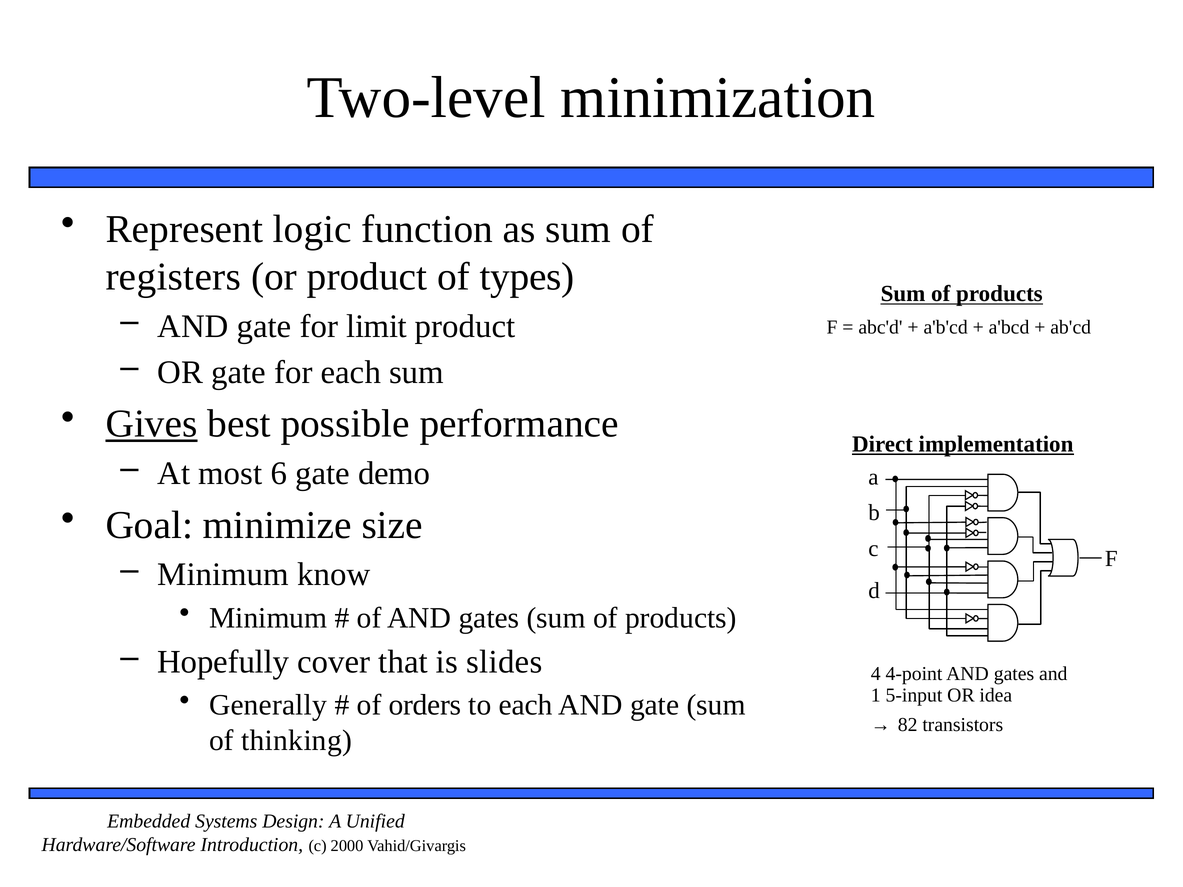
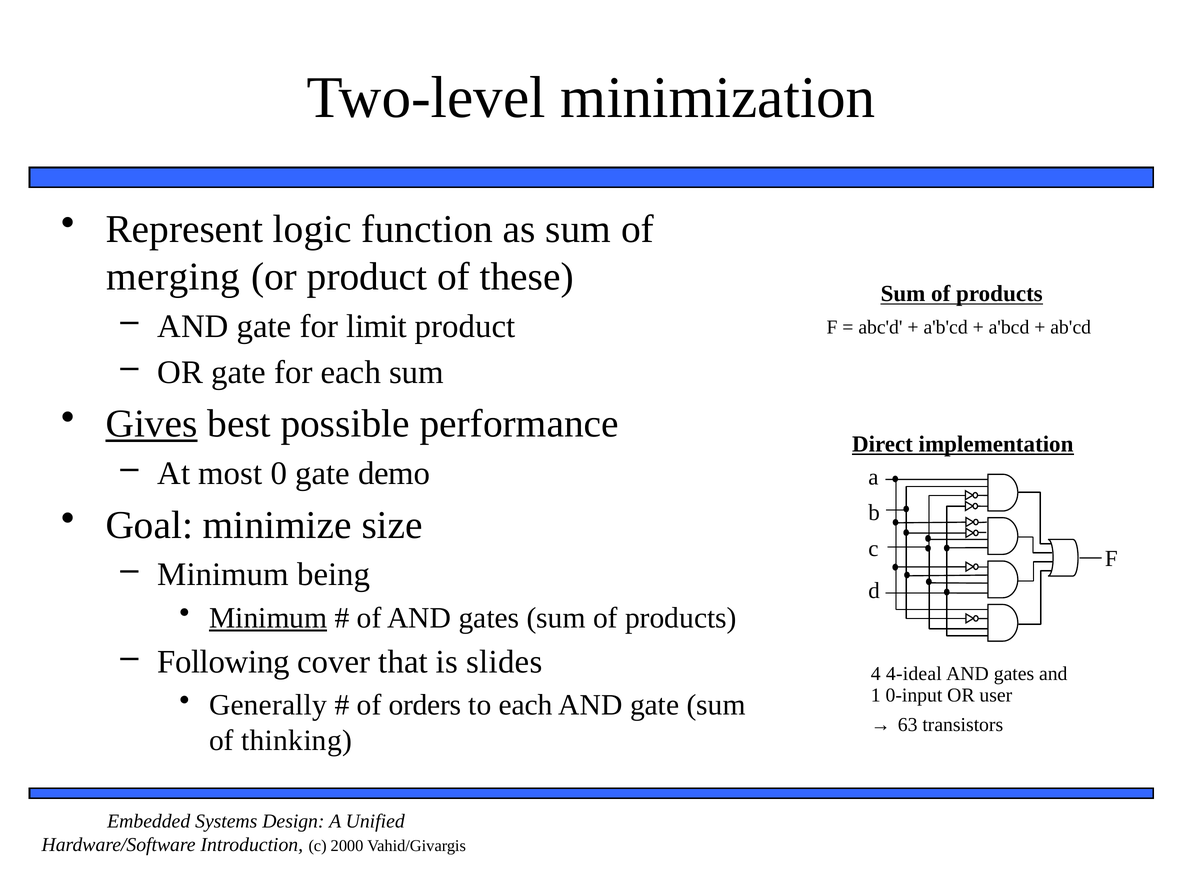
registers: registers -> merging (173, 277)
types: types -> these (527, 277)
6: 6 -> 0 (279, 474)
know: know -> being (334, 575)
Minimum underline: none -> present (268, 618)
Hopefully: Hopefully -> Following (223, 662)
4-point: 4-point -> 4-ideal (914, 674)
5-input: 5-input -> 0-input (914, 695)
idea: idea -> user (996, 695)
82: 82 -> 63 (908, 725)
